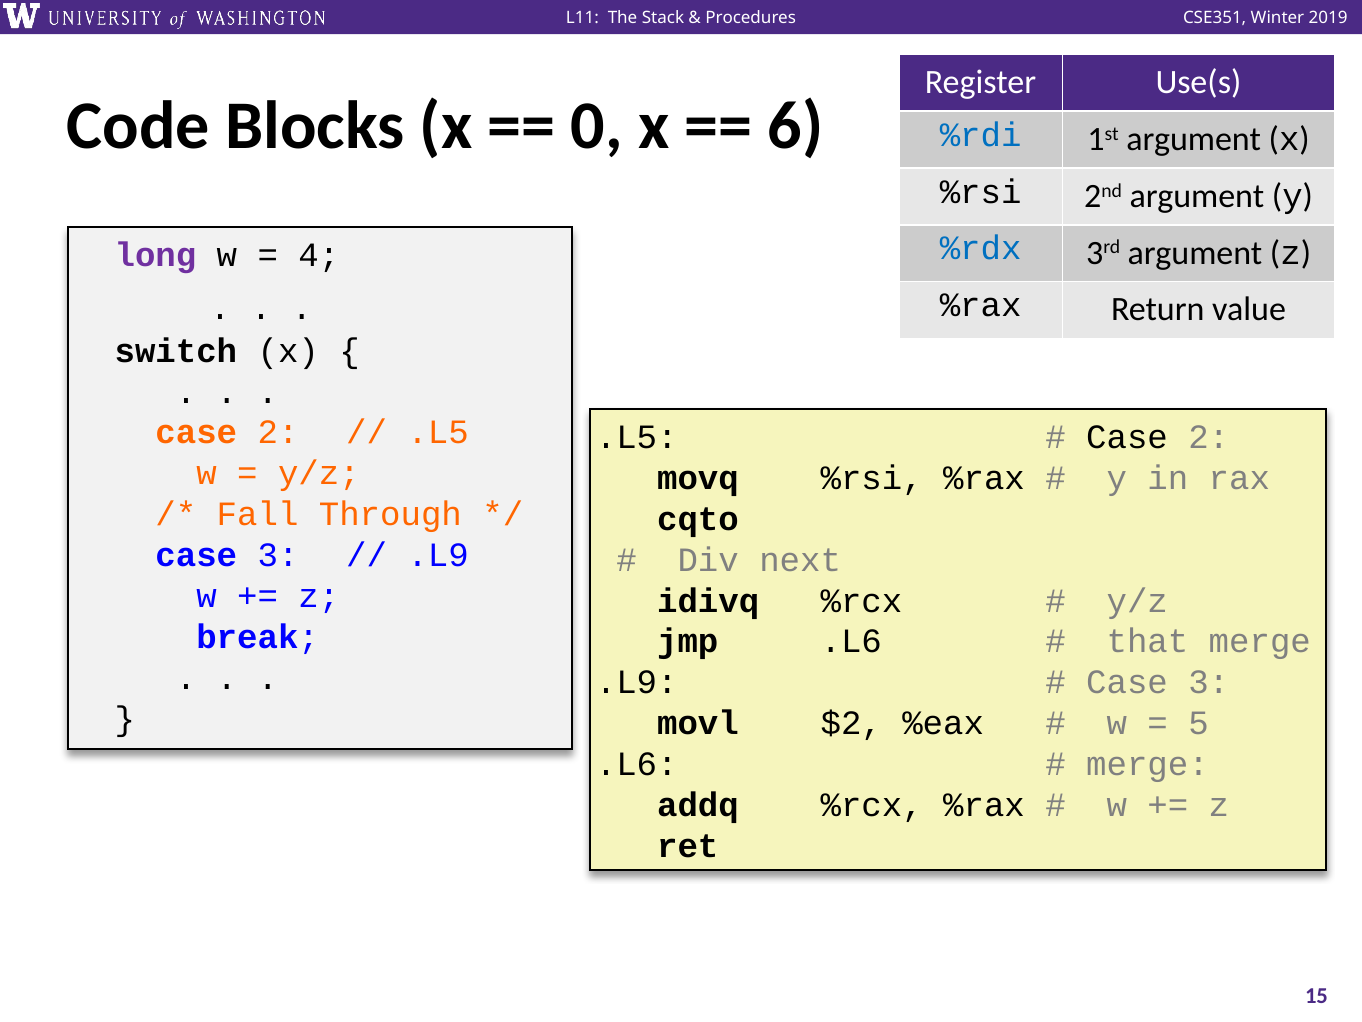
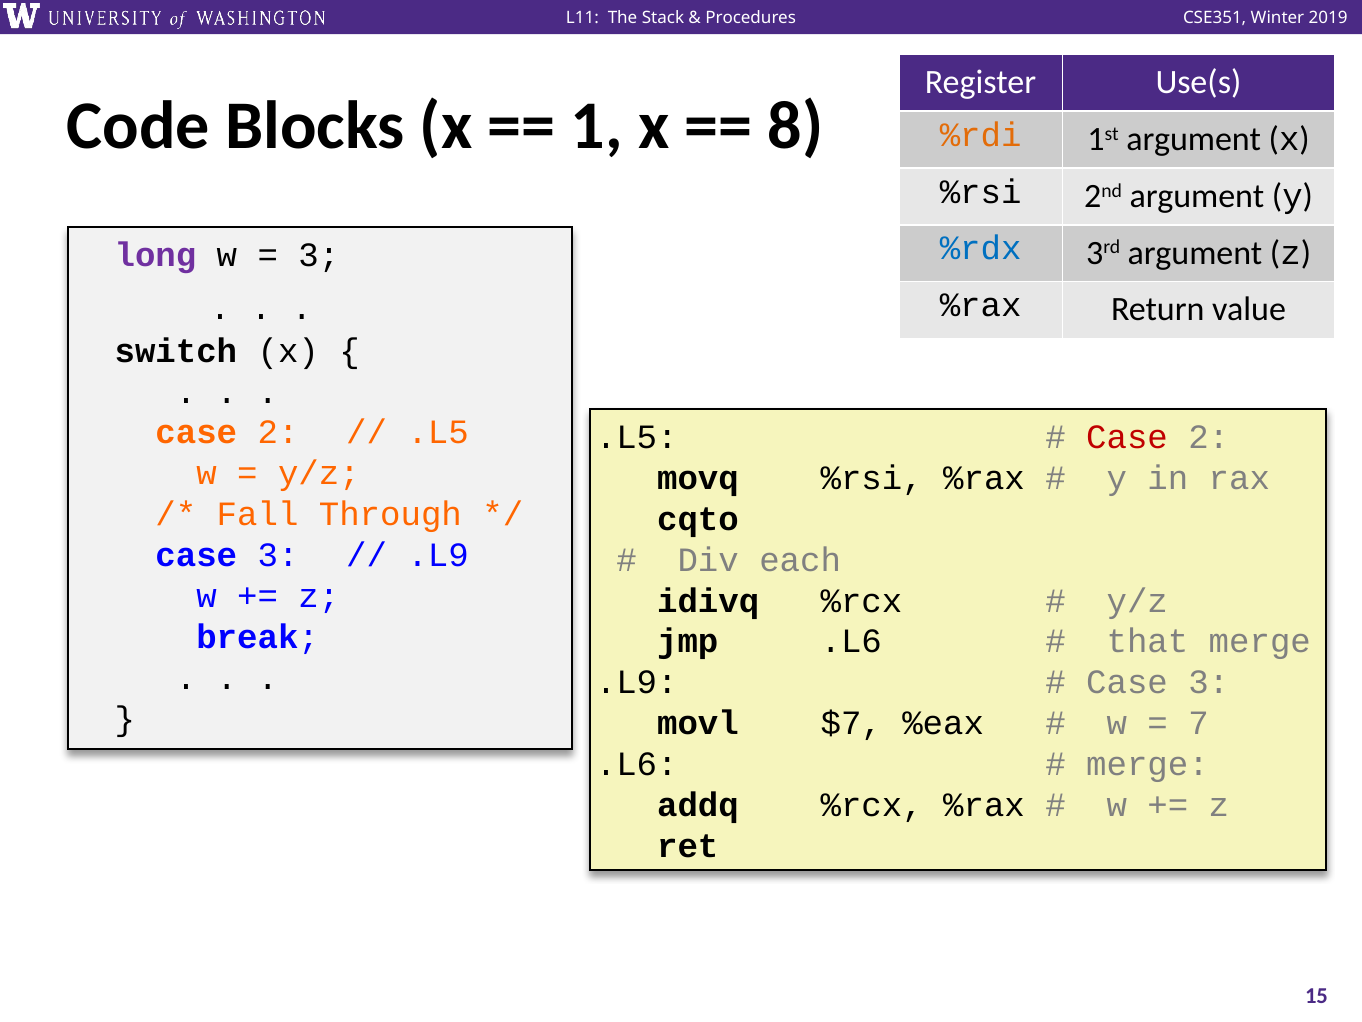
0: 0 -> 1 (597, 126)
6: 6 -> 8 (796, 126)
%rdi colour: blue -> orange (981, 135)
4: 4 -> 3 (319, 255)
Case colour: black -> red (1127, 437)
next: next -> each (800, 560)
$2: $2 -> $7 (851, 723)
5: 5 -> 7 (1199, 723)
